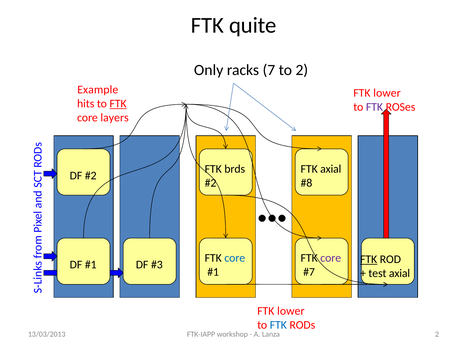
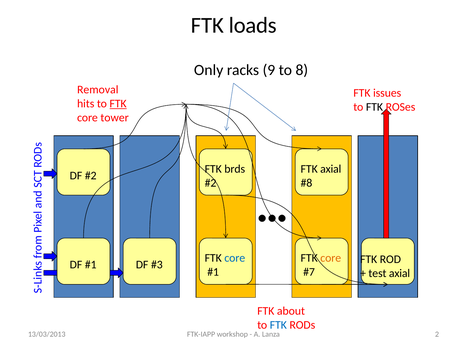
quite: quite -> loads (253, 25)
7: 7 -> 9 (269, 70)
to 2: 2 -> 8 (302, 70)
Example: Example -> Removal (98, 90)
lower: lower -> issues (387, 93)
FTK colour: purple -> black (374, 107)
layers: layers -> tower (115, 118)
core colour: purple -> orange (331, 258)
FTK underline: present -> none (369, 259)
lower: lower -> about (291, 311)
